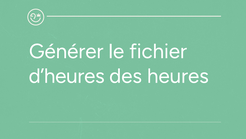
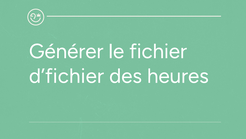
d’heures: d’heures -> d’fichier (66, 76)
